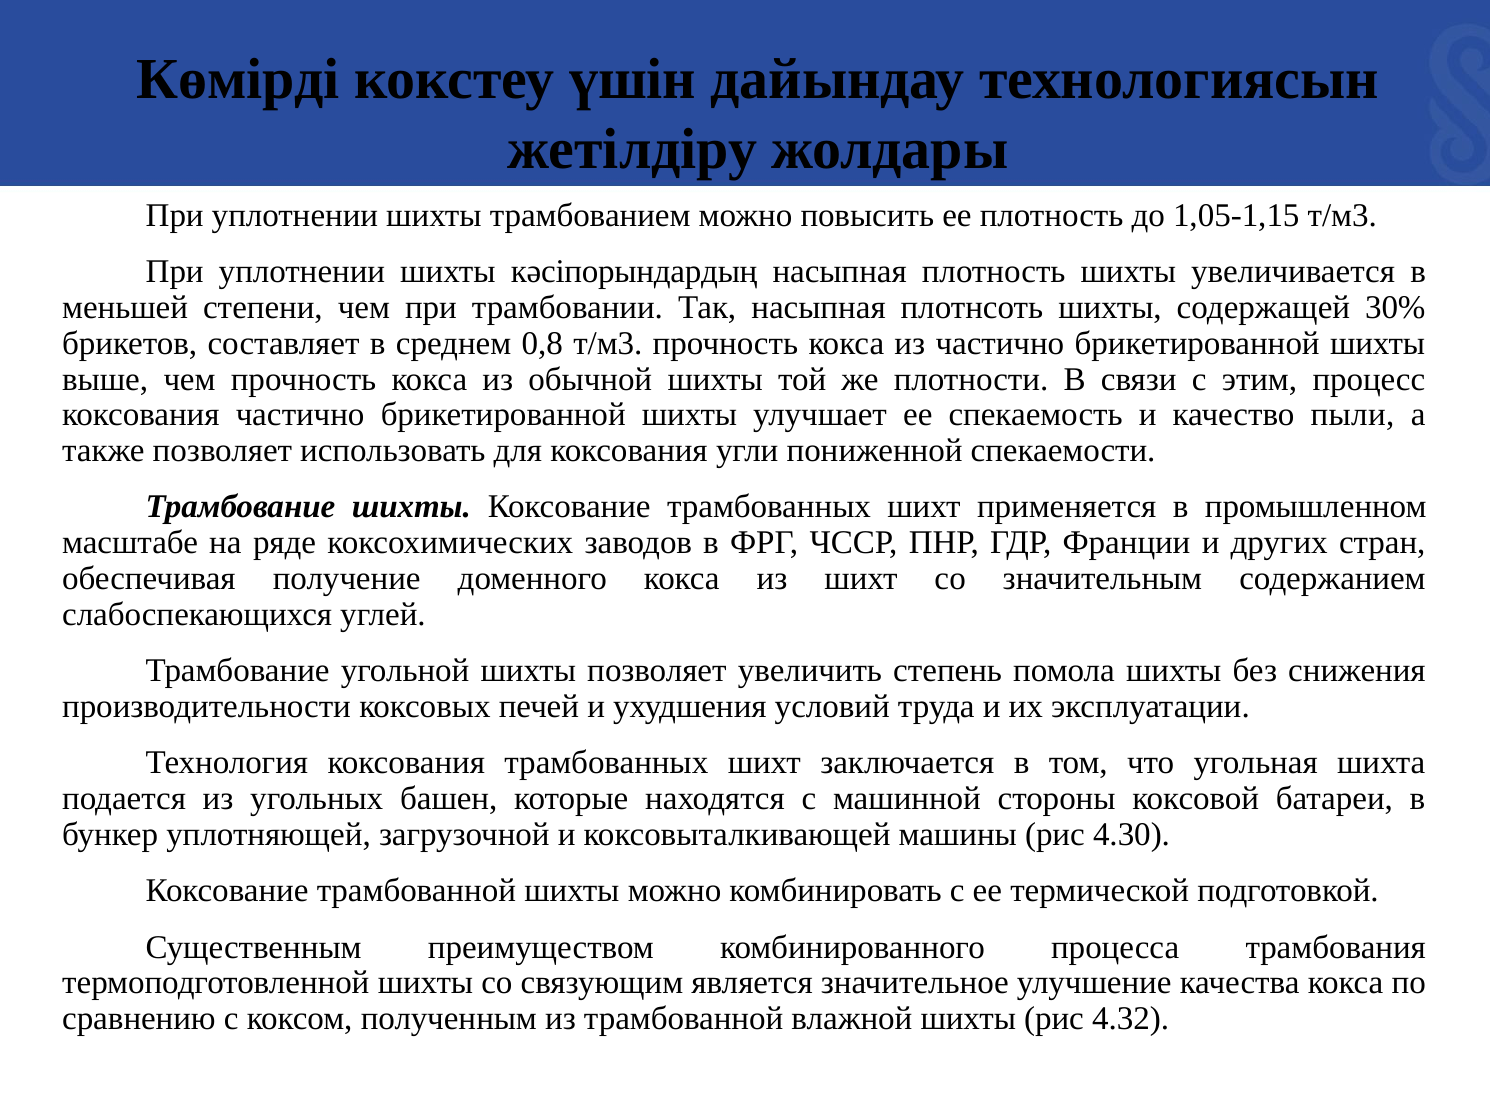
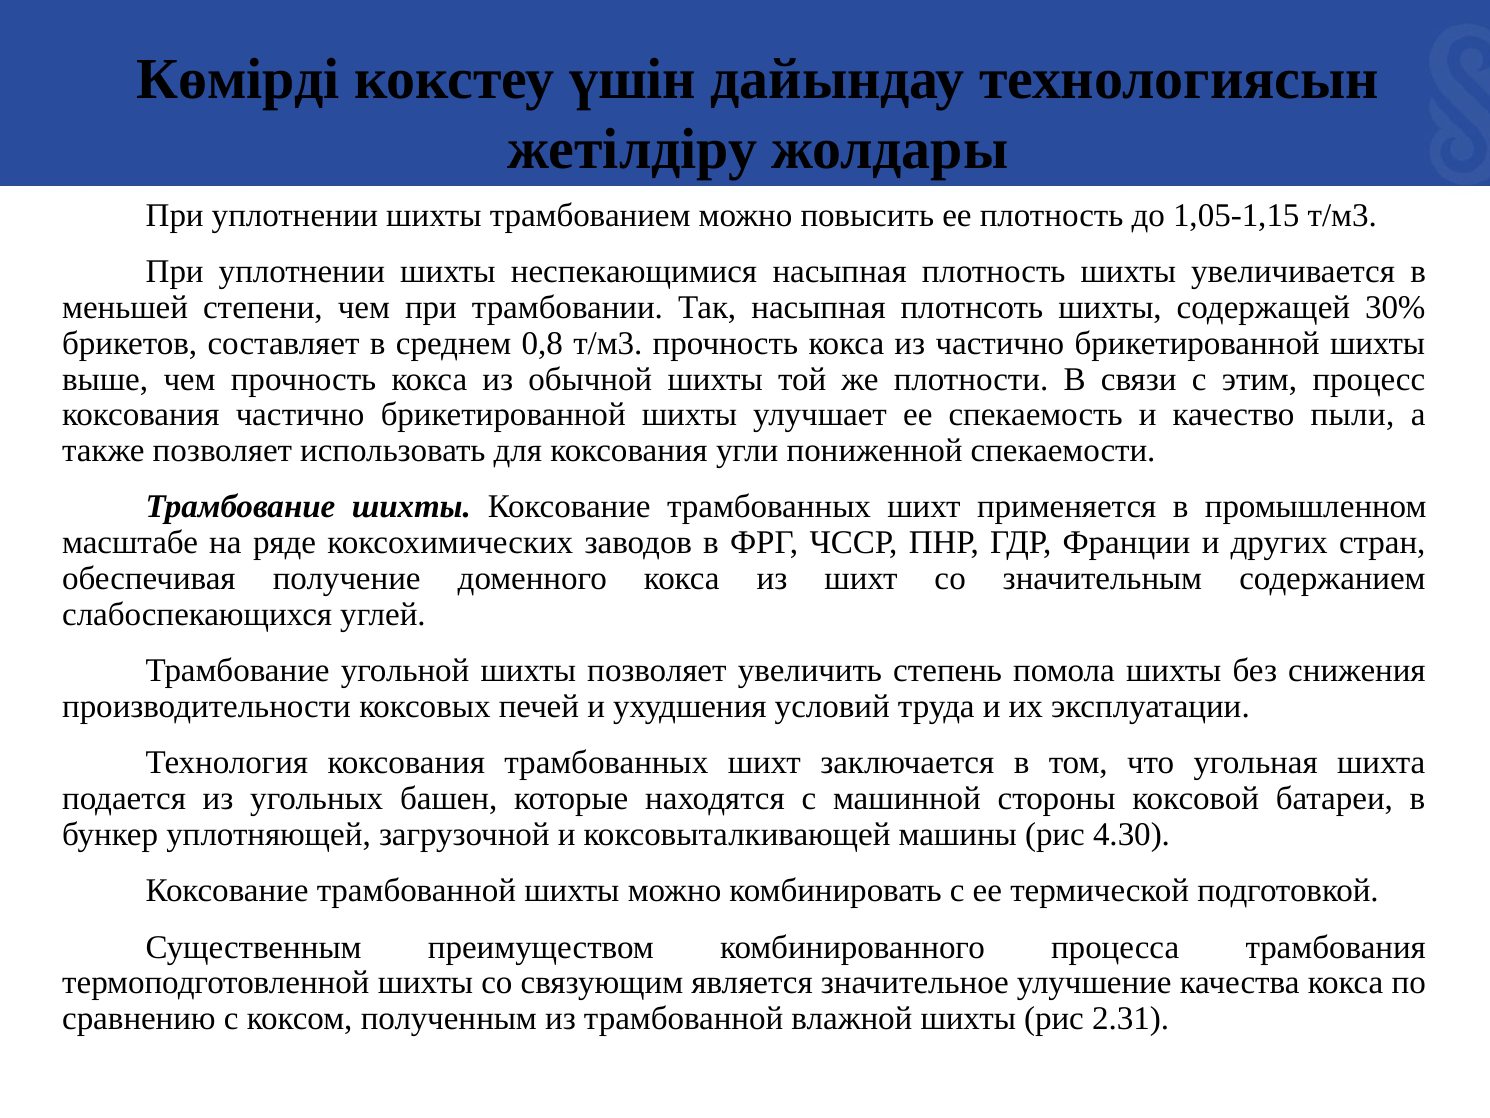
кәсіпорындардың: кәсіпорындардың -> неспекающимися (634, 272)
4.32: 4.32 -> 2.31 (1131, 1018)
